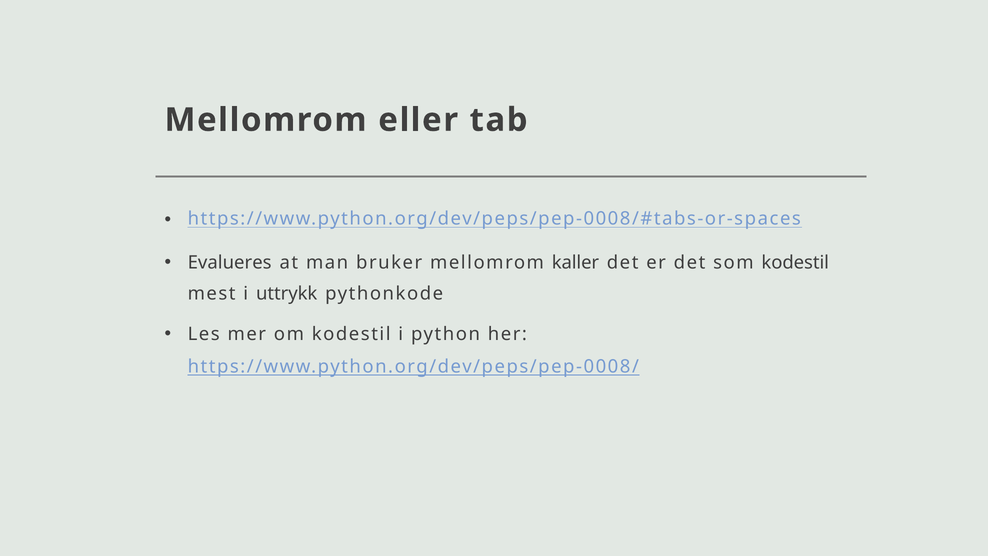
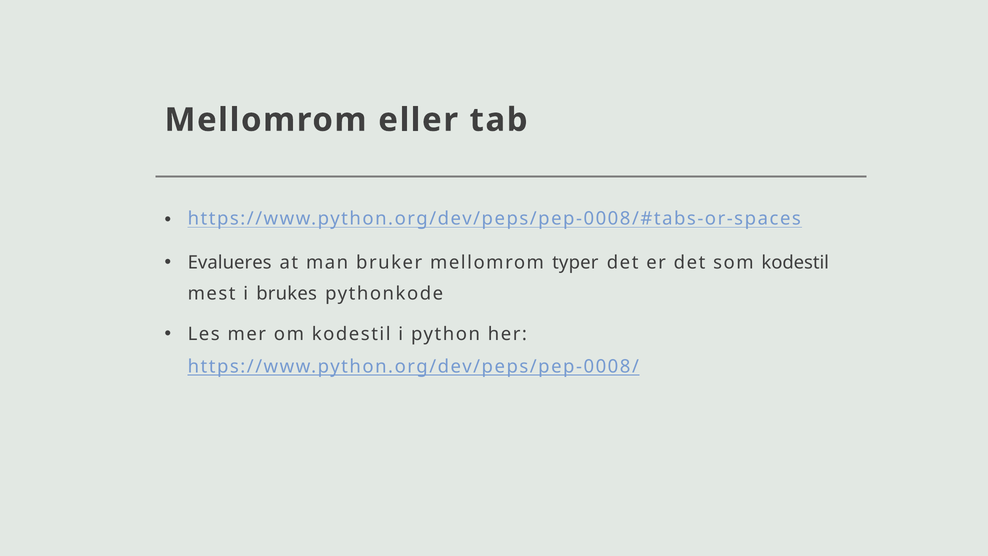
kaller: kaller -> typer (575, 262)
uttrykk: uttrykk -> brukes (287, 293)
